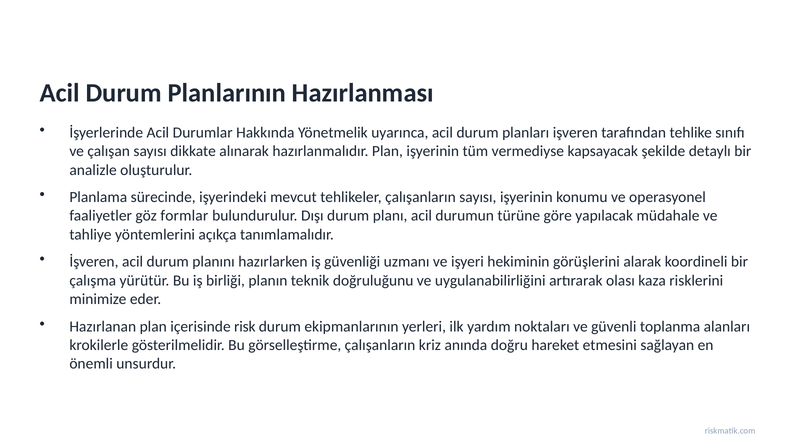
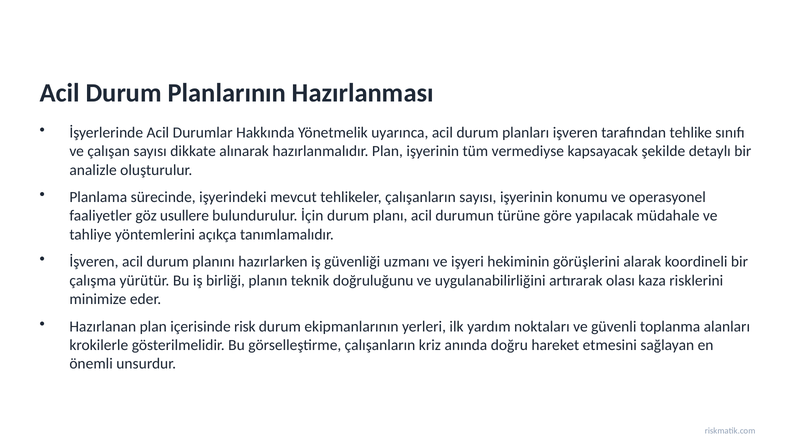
formlar: formlar -> usullere (185, 216)
Dışı: Dışı -> İçin (312, 216)
